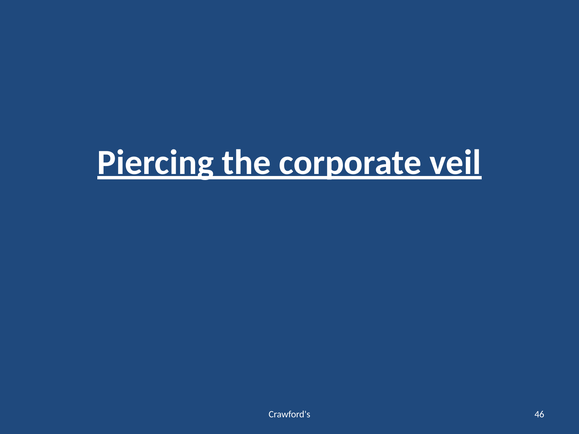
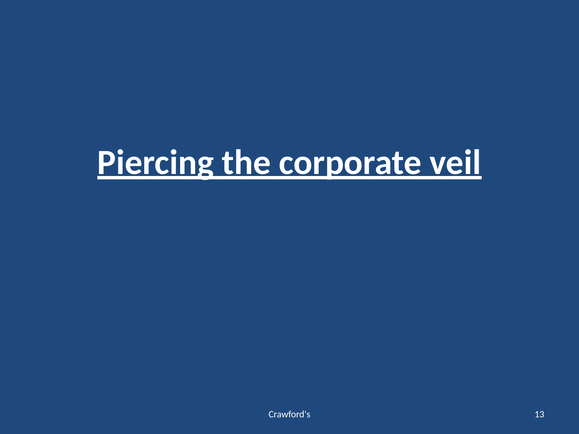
46: 46 -> 13 (539, 415)
